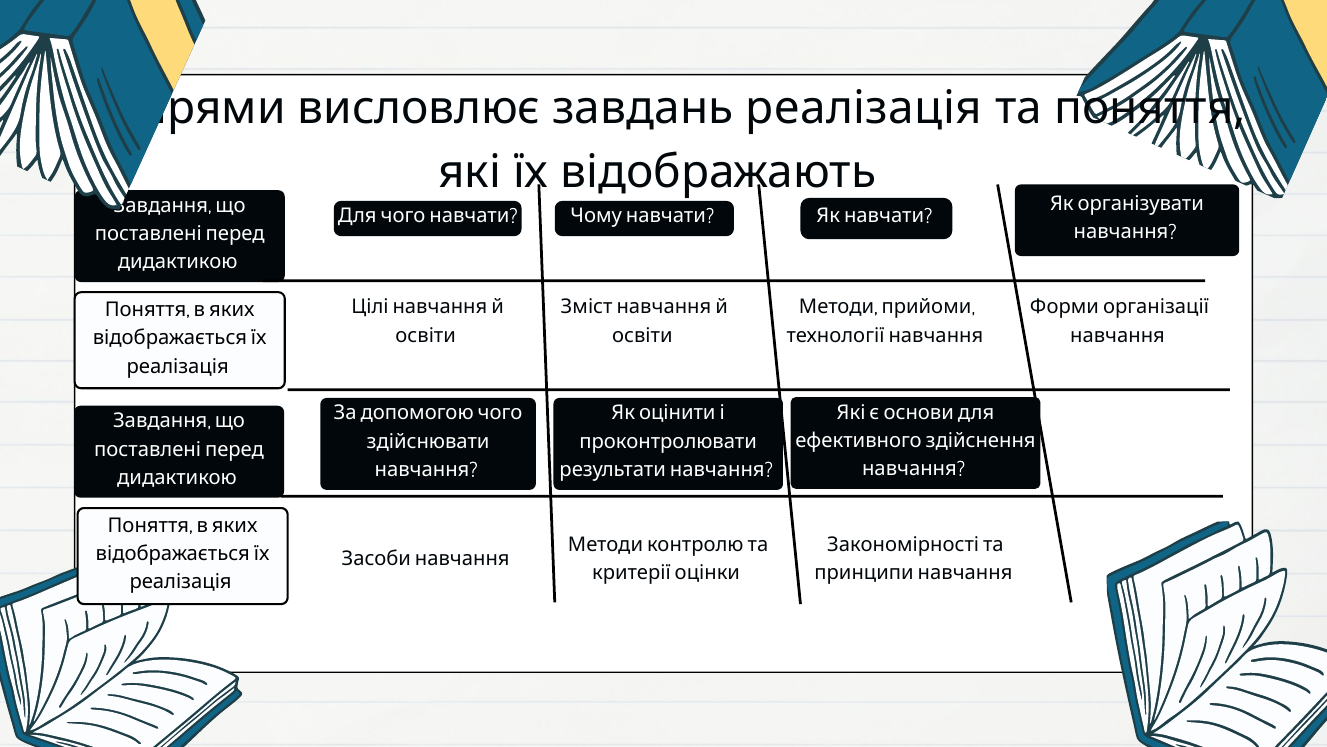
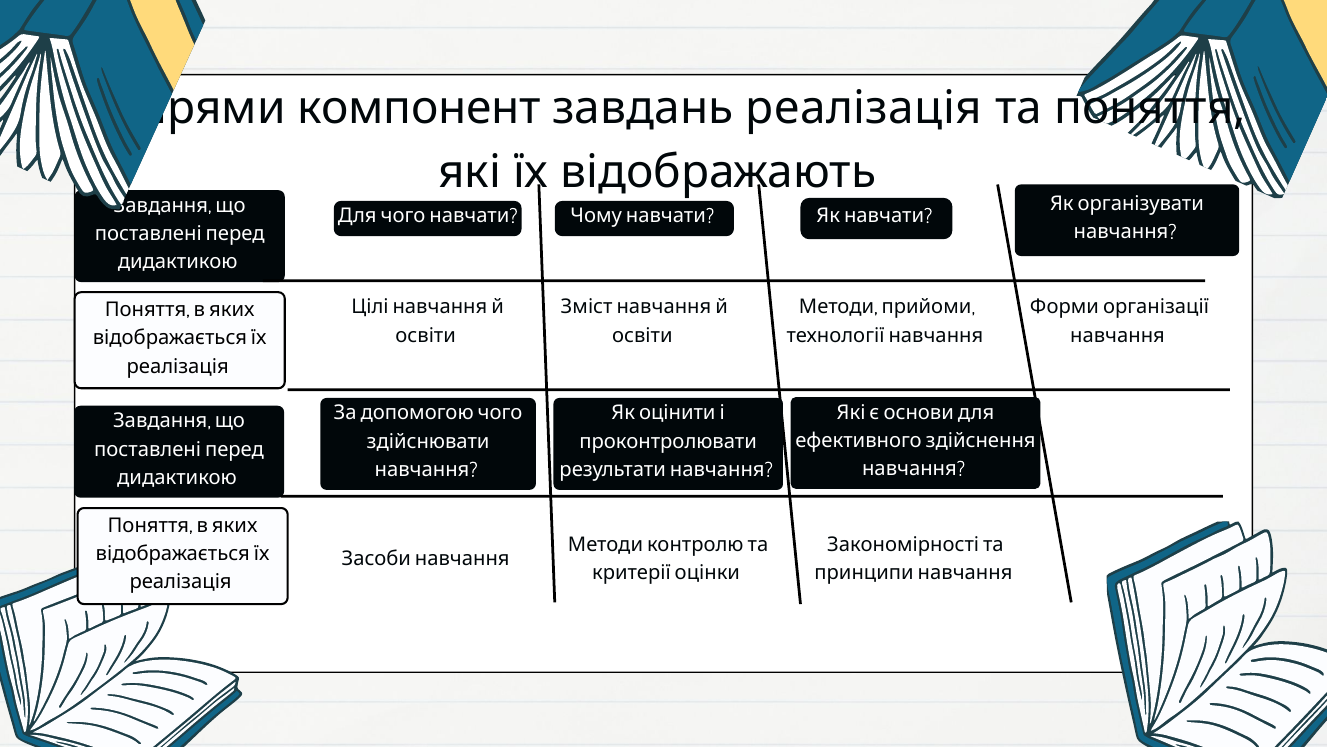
висловлює: висловлює -> компонент (419, 108)
